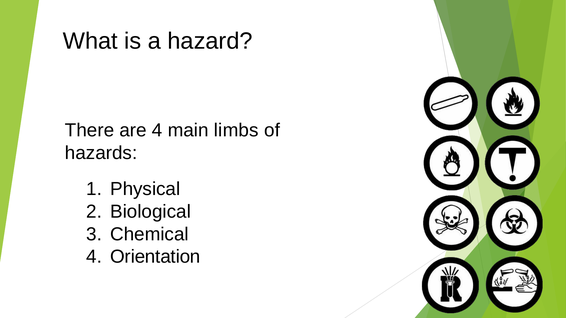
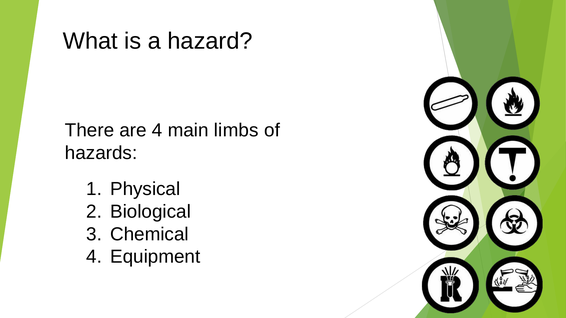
Orientation: Orientation -> Equipment (155, 257)
